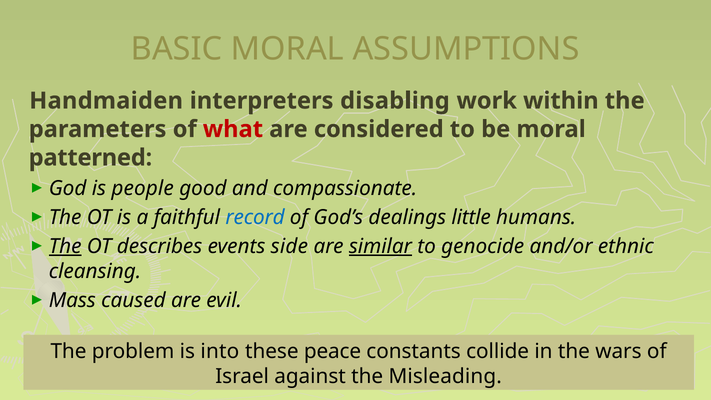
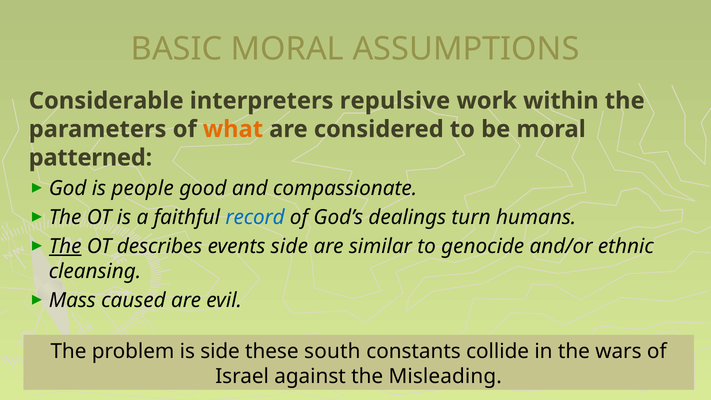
Handmaiden: Handmaiden -> Considerable (106, 101)
disabling: disabling -> repulsive (395, 101)
what colour: red -> orange (233, 129)
little: little -> turn (471, 217)
similar underline: present -> none (380, 246)
is into: into -> side (220, 351)
peace: peace -> south (332, 351)
